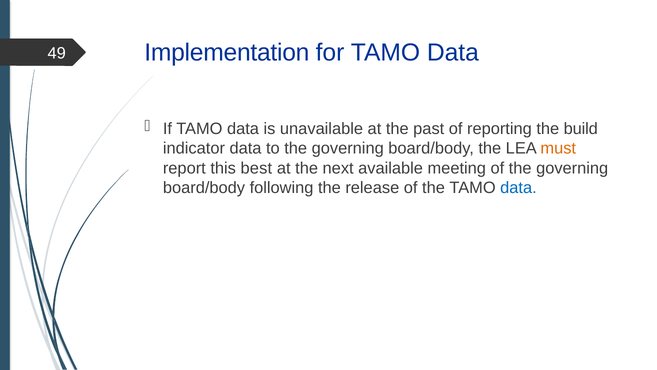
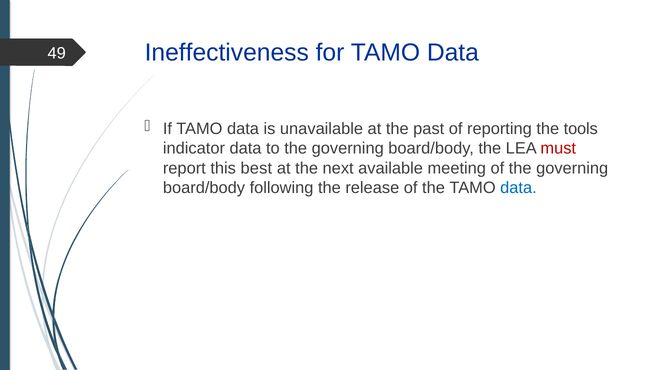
Implementation: Implementation -> Ineffectiveness (227, 53)
build: build -> tools (581, 128)
must colour: orange -> red (558, 148)
